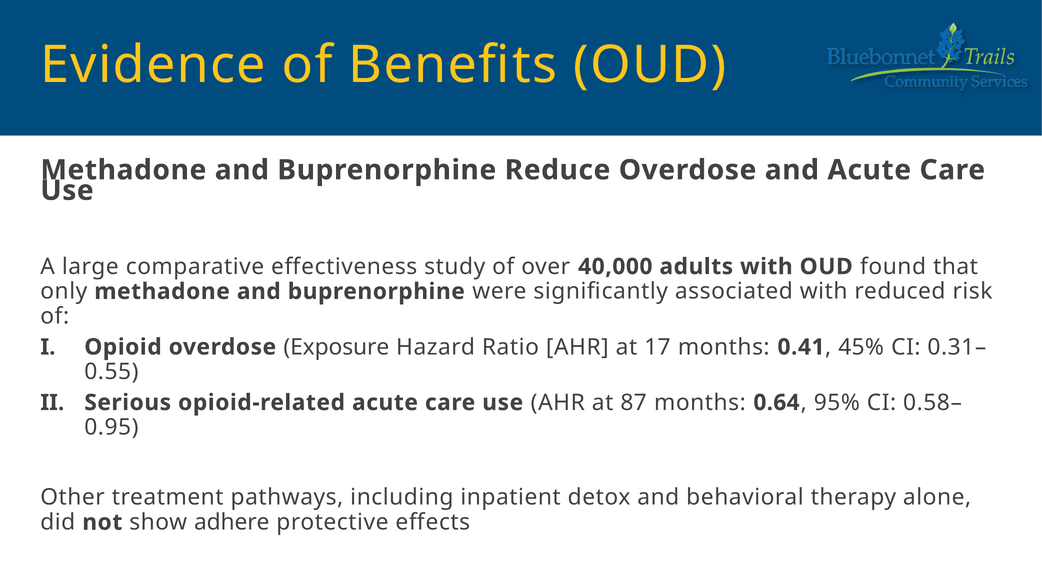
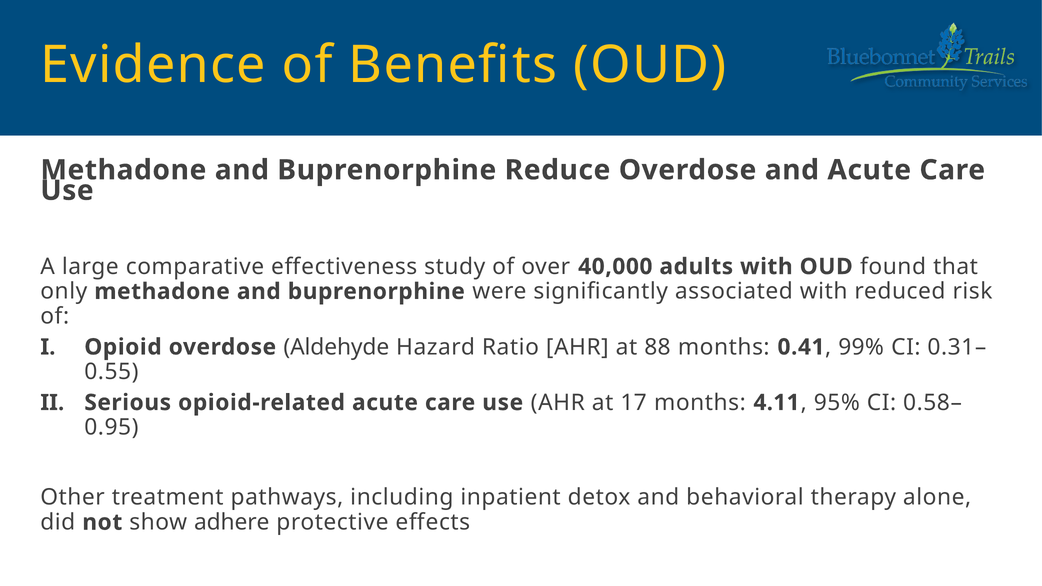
Exposure: Exposure -> Aldehyde (336, 347)
17: 17 -> 88 (657, 347)
45%: 45% -> 99% (861, 347)
87: 87 -> 17 (634, 403)
0.64: 0.64 -> 4.11 (776, 403)
